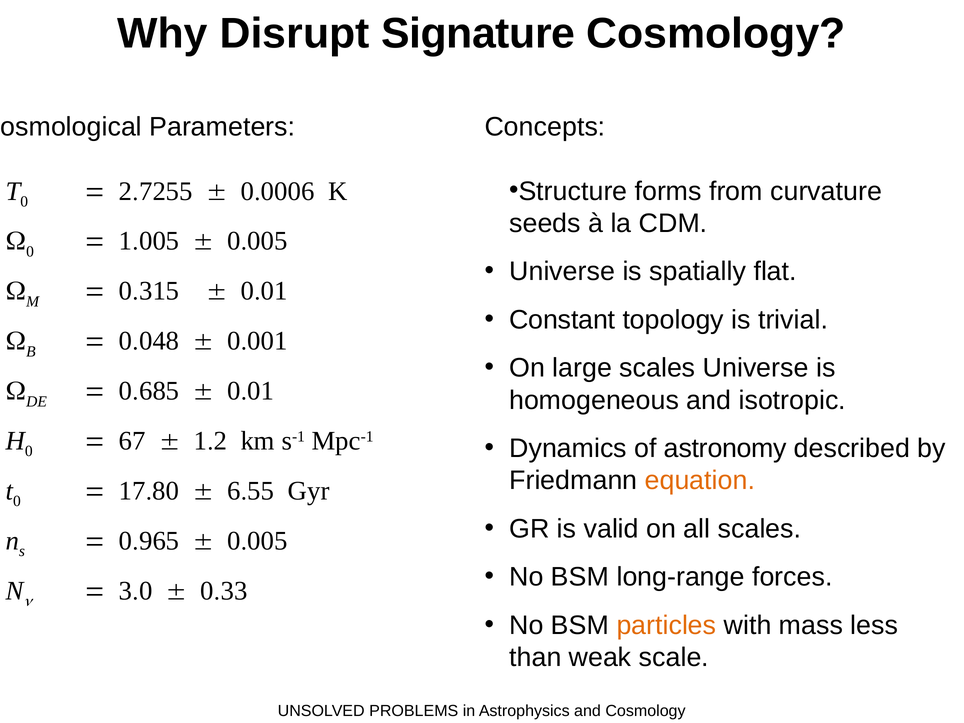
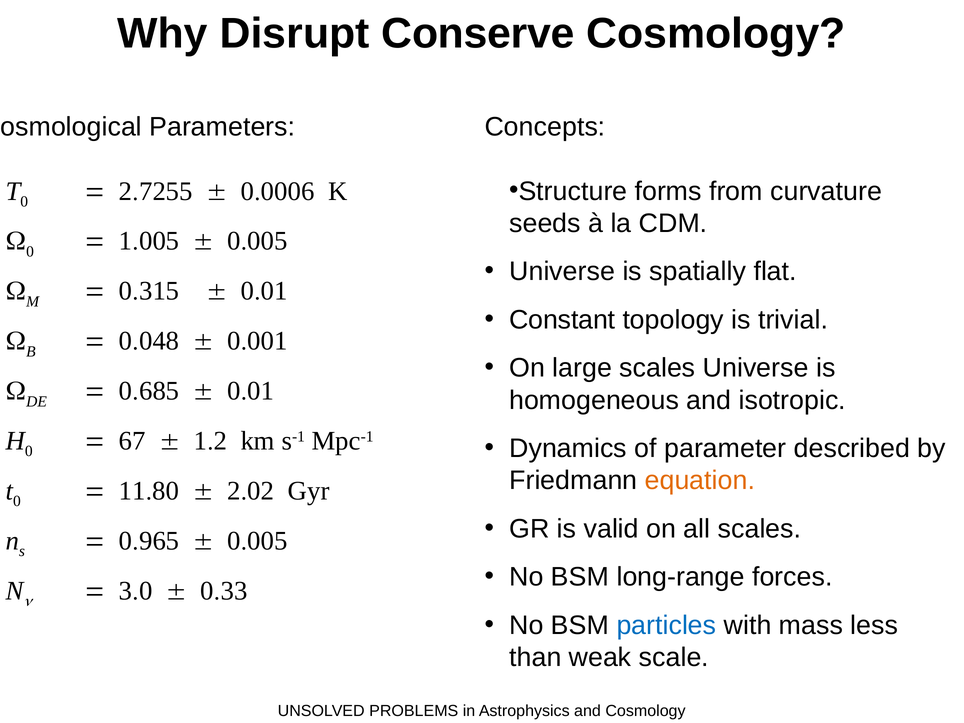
Signature: Signature -> Conserve (478, 33)
astronomy: astronomy -> parameter (725, 448)
17.80: 17.80 -> 11.80 (149, 491)
6.55: 6.55 -> 2.02 (251, 491)
particles colour: orange -> blue (666, 625)
